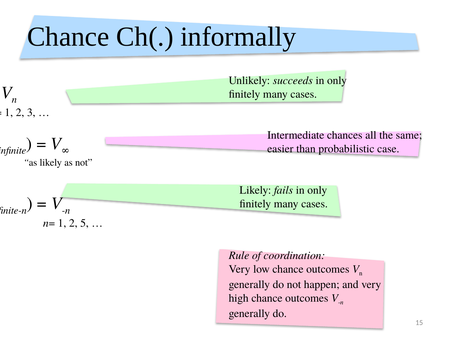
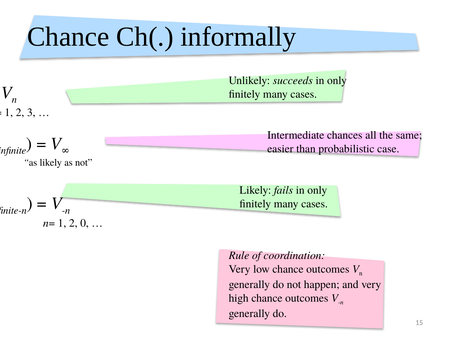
5: 5 -> 0 (84, 223)
